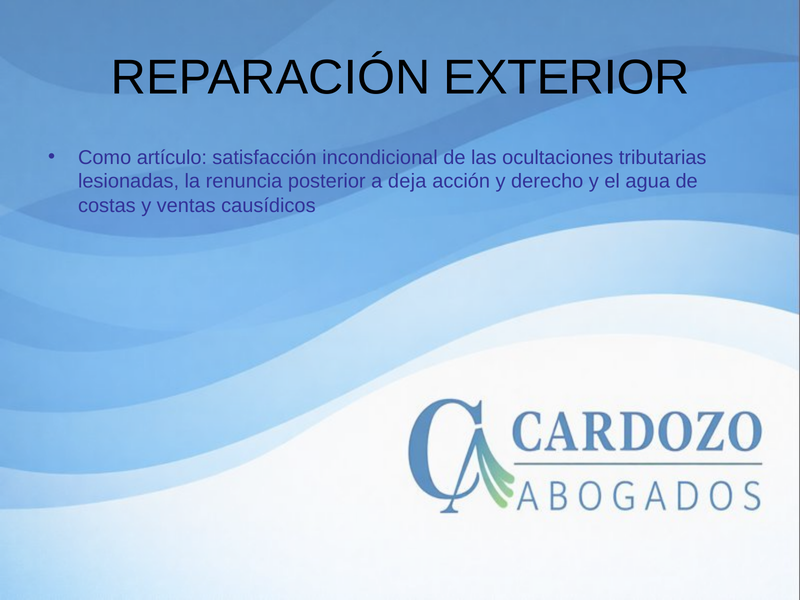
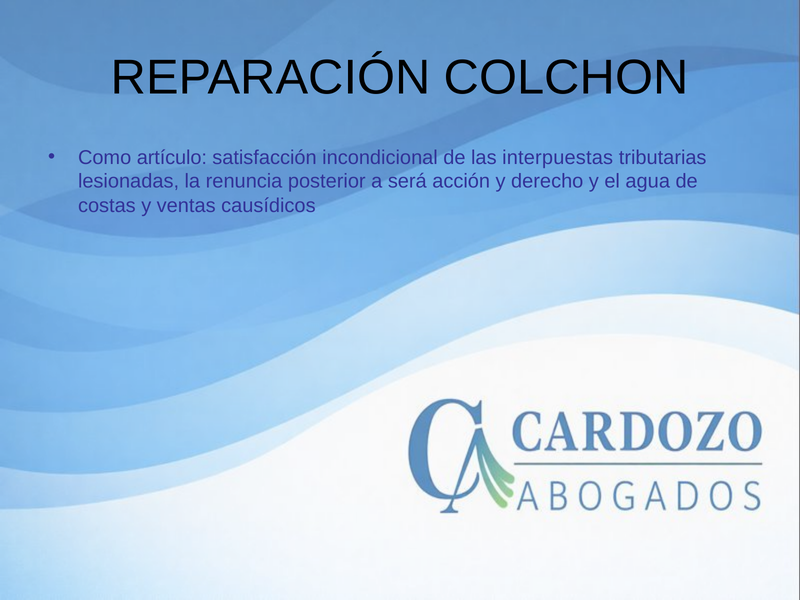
EXTERIOR: EXTERIOR -> COLCHON (566, 77)
ocultaciones: ocultaciones -> interpuestas (558, 157)
deja: deja -> será (407, 181)
